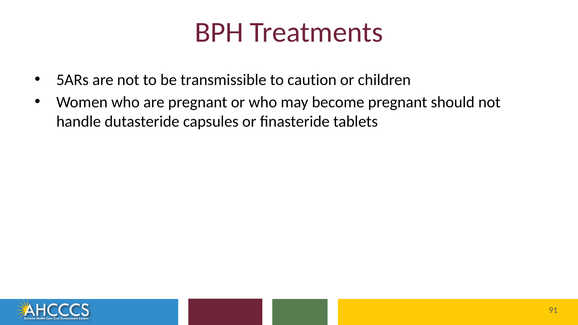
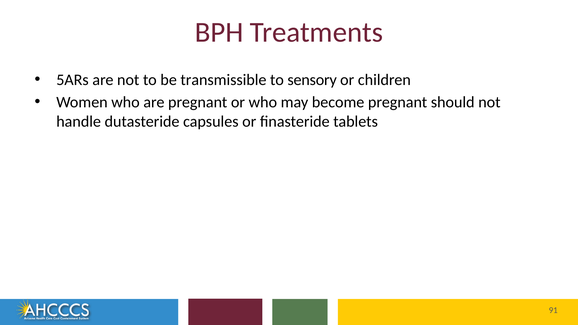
caution: caution -> sensory (312, 80)
